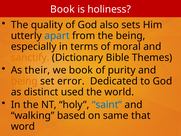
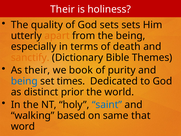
Book: Book -> Their (62, 9)
God also: also -> sets (109, 25)
apart colour: blue -> orange (57, 36)
moral: moral -> death (127, 47)
being colour: orange -> blue (24, 81)
error: error -> times (71, 81)
used: used -> prior (72, 92)
